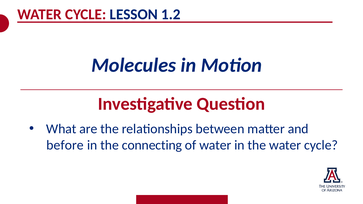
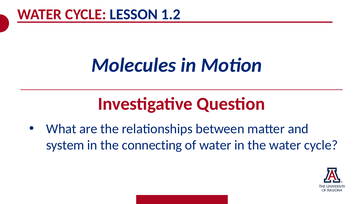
before: before -> system (65, 145)
